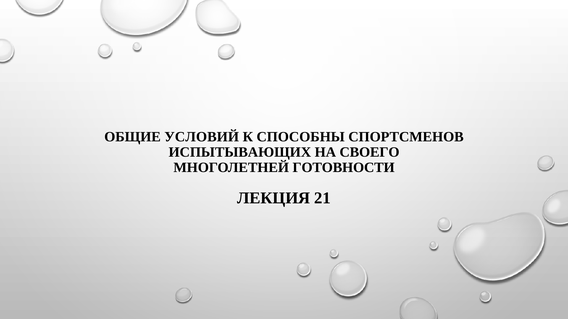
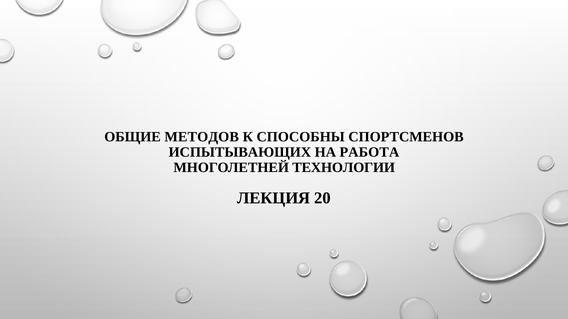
УСЛОВИЙ: УСЛОВИЙ -> МЕТОДОВ (202, 137)
СВОЕГО: СВОЕГО -> РАБОТА (369, 152)
ГОТОВНОСТИ: ГОТОВНОСТИ -> ТЕХНОЛОГИИ (344, 168)
21: 21 -> 20 (323, 198)
